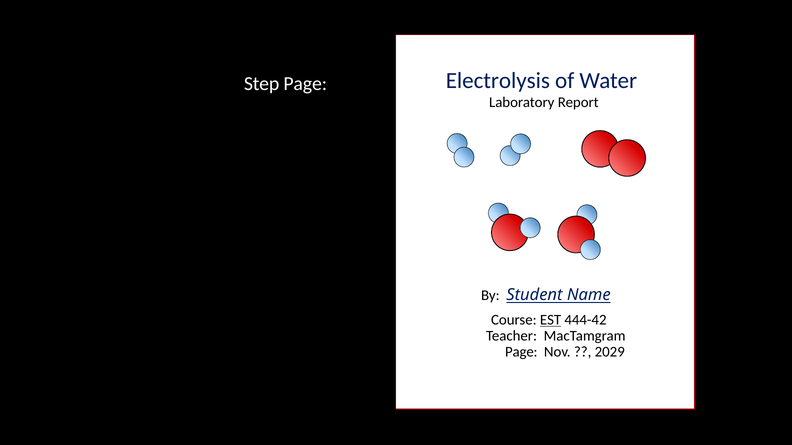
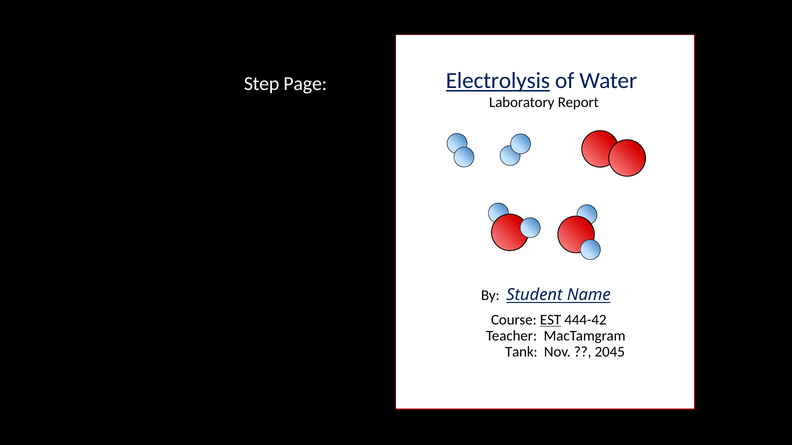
Electrolysis underline: none -> present (498, 81)
Page: Page -> Tank (521, 352)
2029: 2029 -> 2045 (610, 352)
